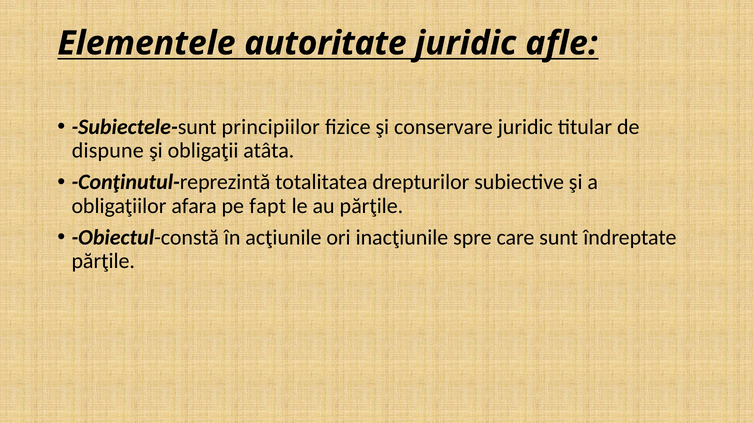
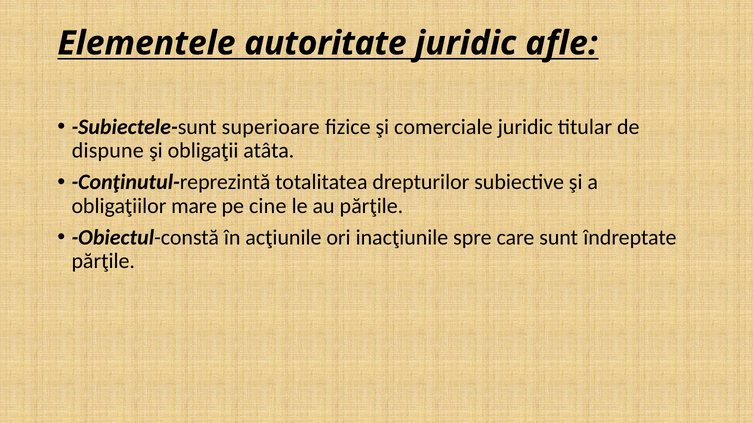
principiilor: principiilor -> superioare (271, 127)
conservare: conservare -> comerciale (443, 127)
afara: afara -> mare (194, 206)
fapt: fapt -> cine (268, 206)
